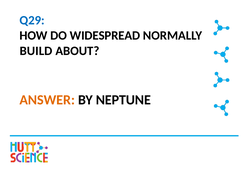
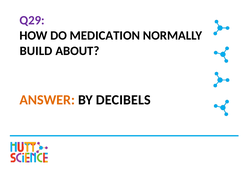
Q29 colour: blue -> purple (32, 20)
WIDESPREAD: WIDESPREAD -> MEDICATION (105, 35)
NEPTUNE: NEPTUNE -> DECIBELS (123, 100)
